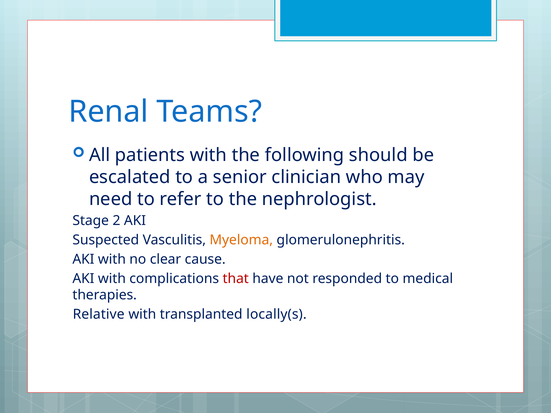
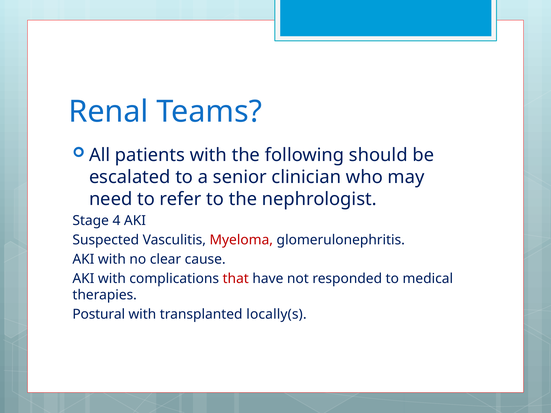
2: 2 -> 4 (116, 221)
Myeloma colour: orange -> red (241, 240)
Relative: Relative -> Postural (99, 315)
